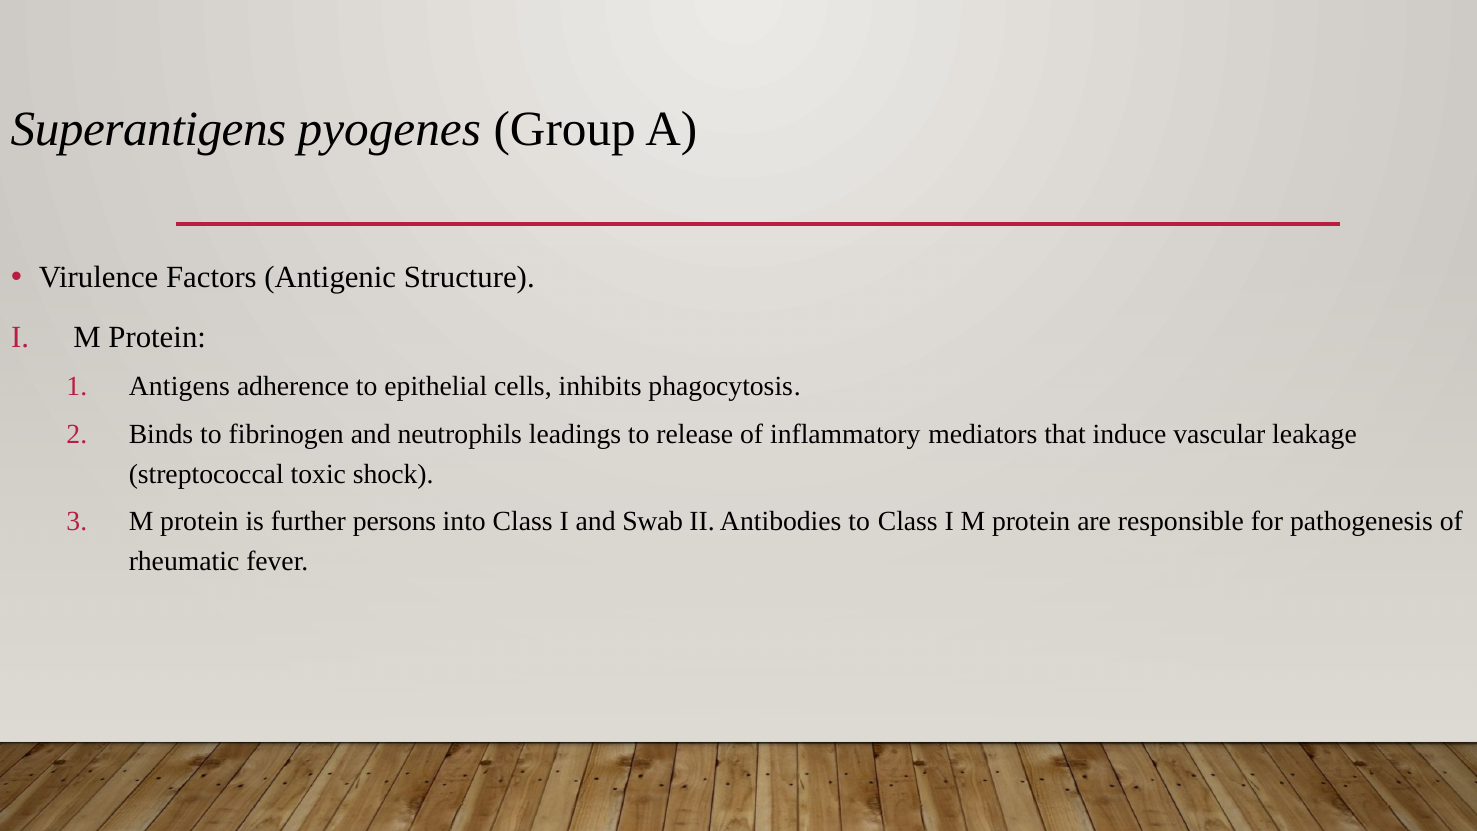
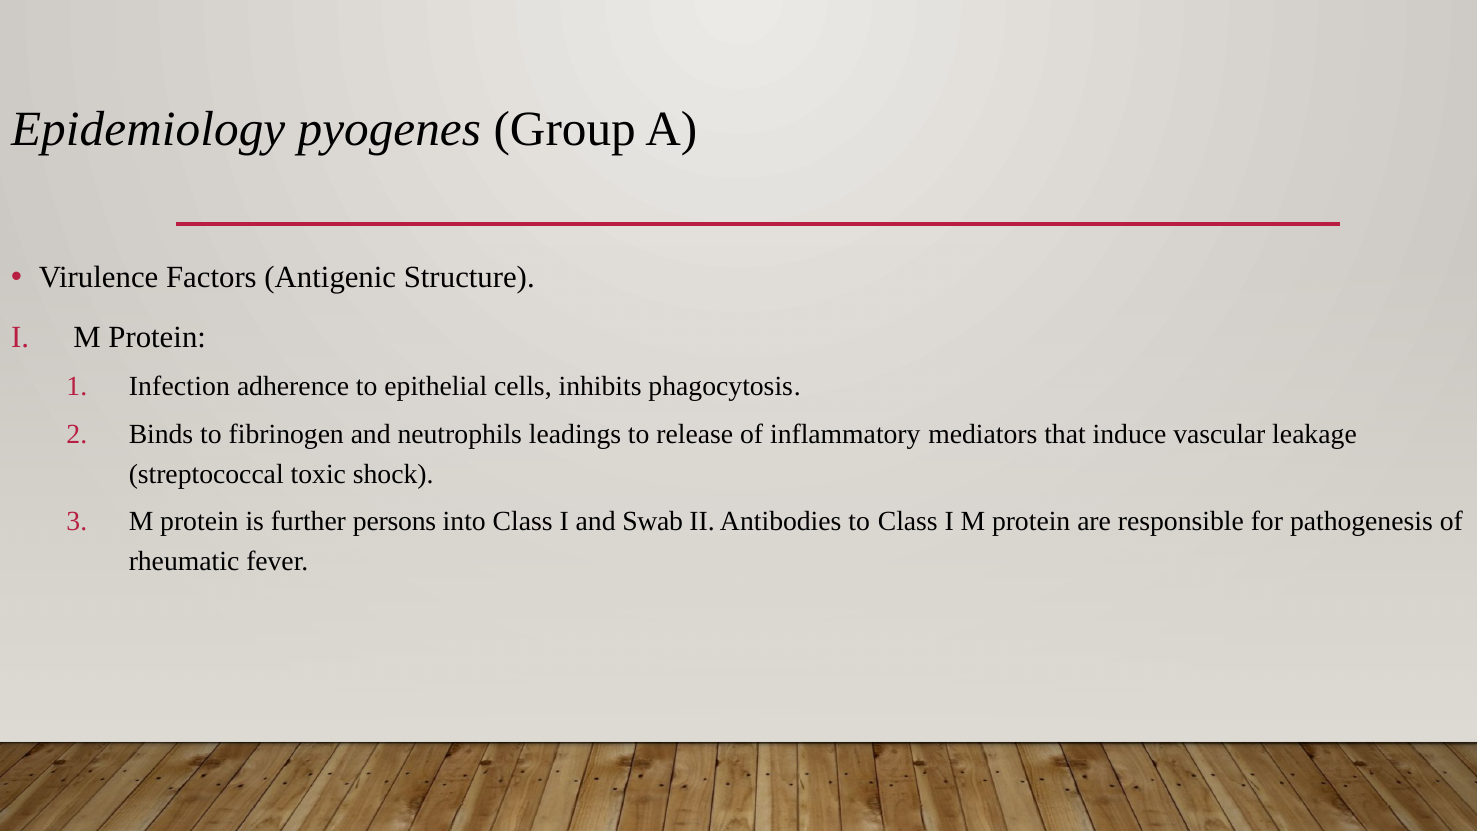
Superantigens: Superantigens -> Epidemiology (148, 129)
Antigens: Antigens -> Infection (179, 387)
